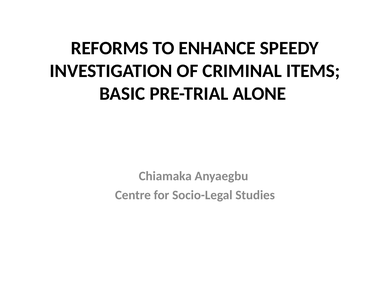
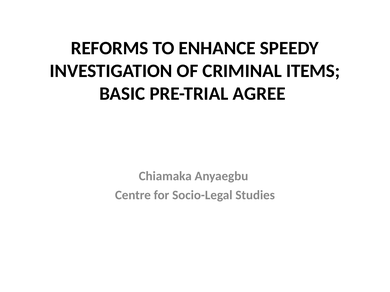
ALONE: ALONE -> AGREE (259, 94)
